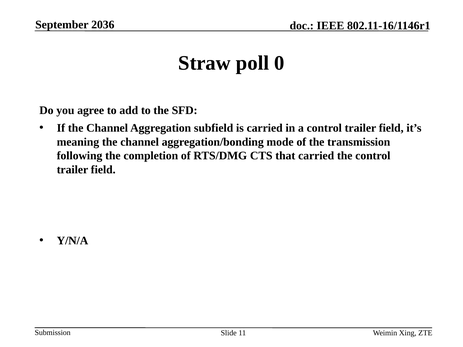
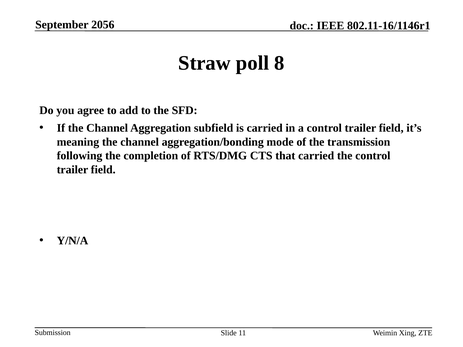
2036: 2036 -> 2056 (103, 25)
0: 0 -> 8 (279, 63)
